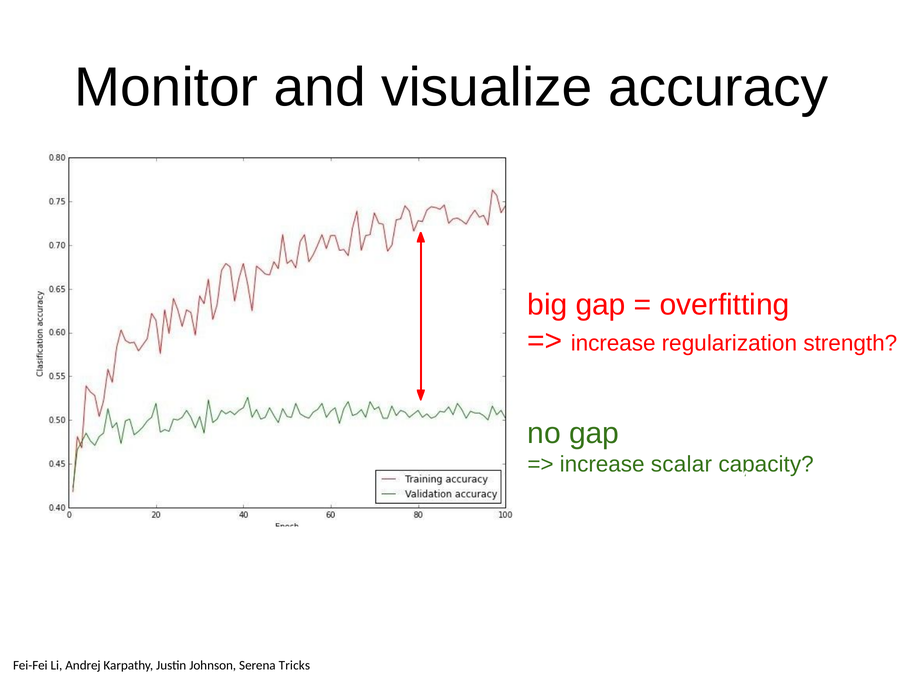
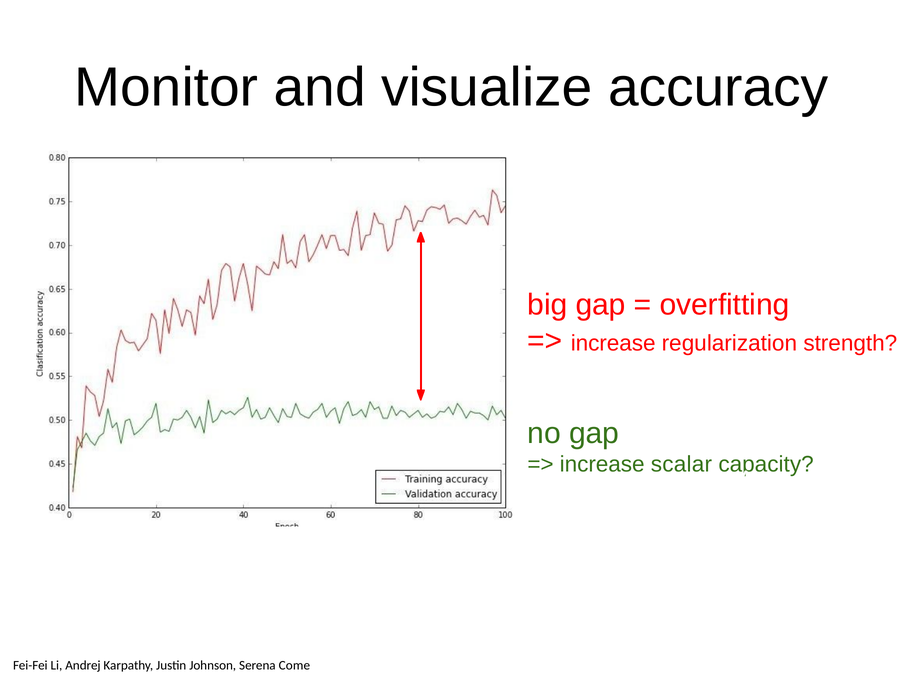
Tricks: Tricks -> Come (294, 665)
